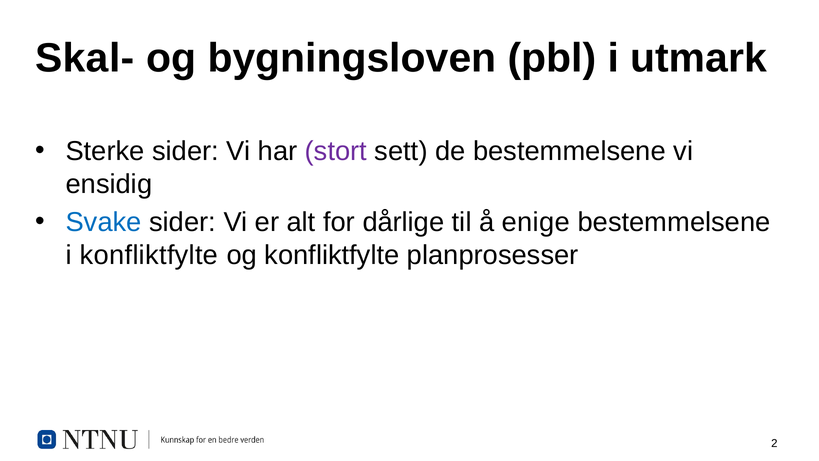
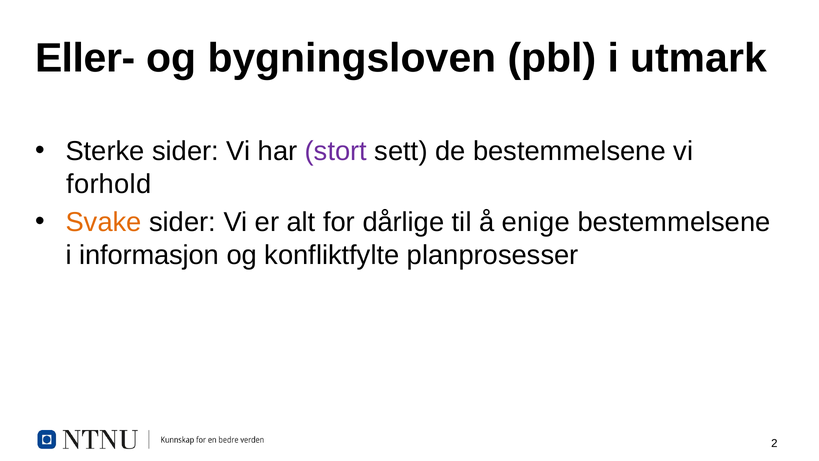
Skal-: Skal- -> Eller- (85, 58)
ensidig: ensidig -> forhold (109, 184)
Svake colour: blue -> orange (104, 222)
i konfliktfylte: konfliktfylte -> informasjon (149, 255)
